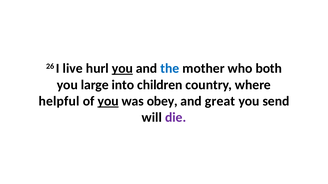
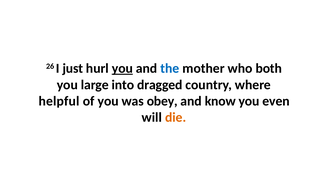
live: live -> just (73, 69)
children: children -> dragged (160, 85)
you underline: present -> none (108, 101)
great: great -> know (220, 101)
send: send -> even (276, 101)
die colour: purple -> orange (176, 118)
